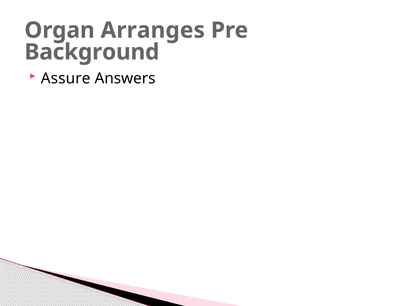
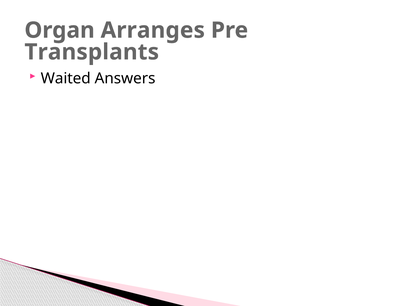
Background: Background -> Transplants (92, 52)
Assure: Assure -> Waited (66, 78)
